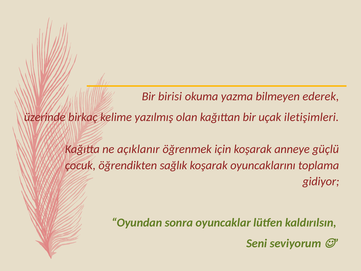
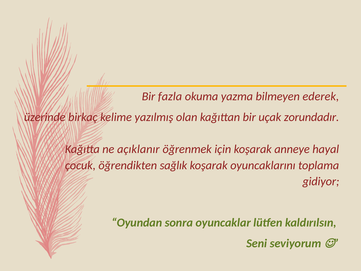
birisi: birisi -> fazla (170, 96)
iletişimleri: iletişimleri -> zorundadır (312, 117)
güçlü: güçlü -> hayal (326, 149)
